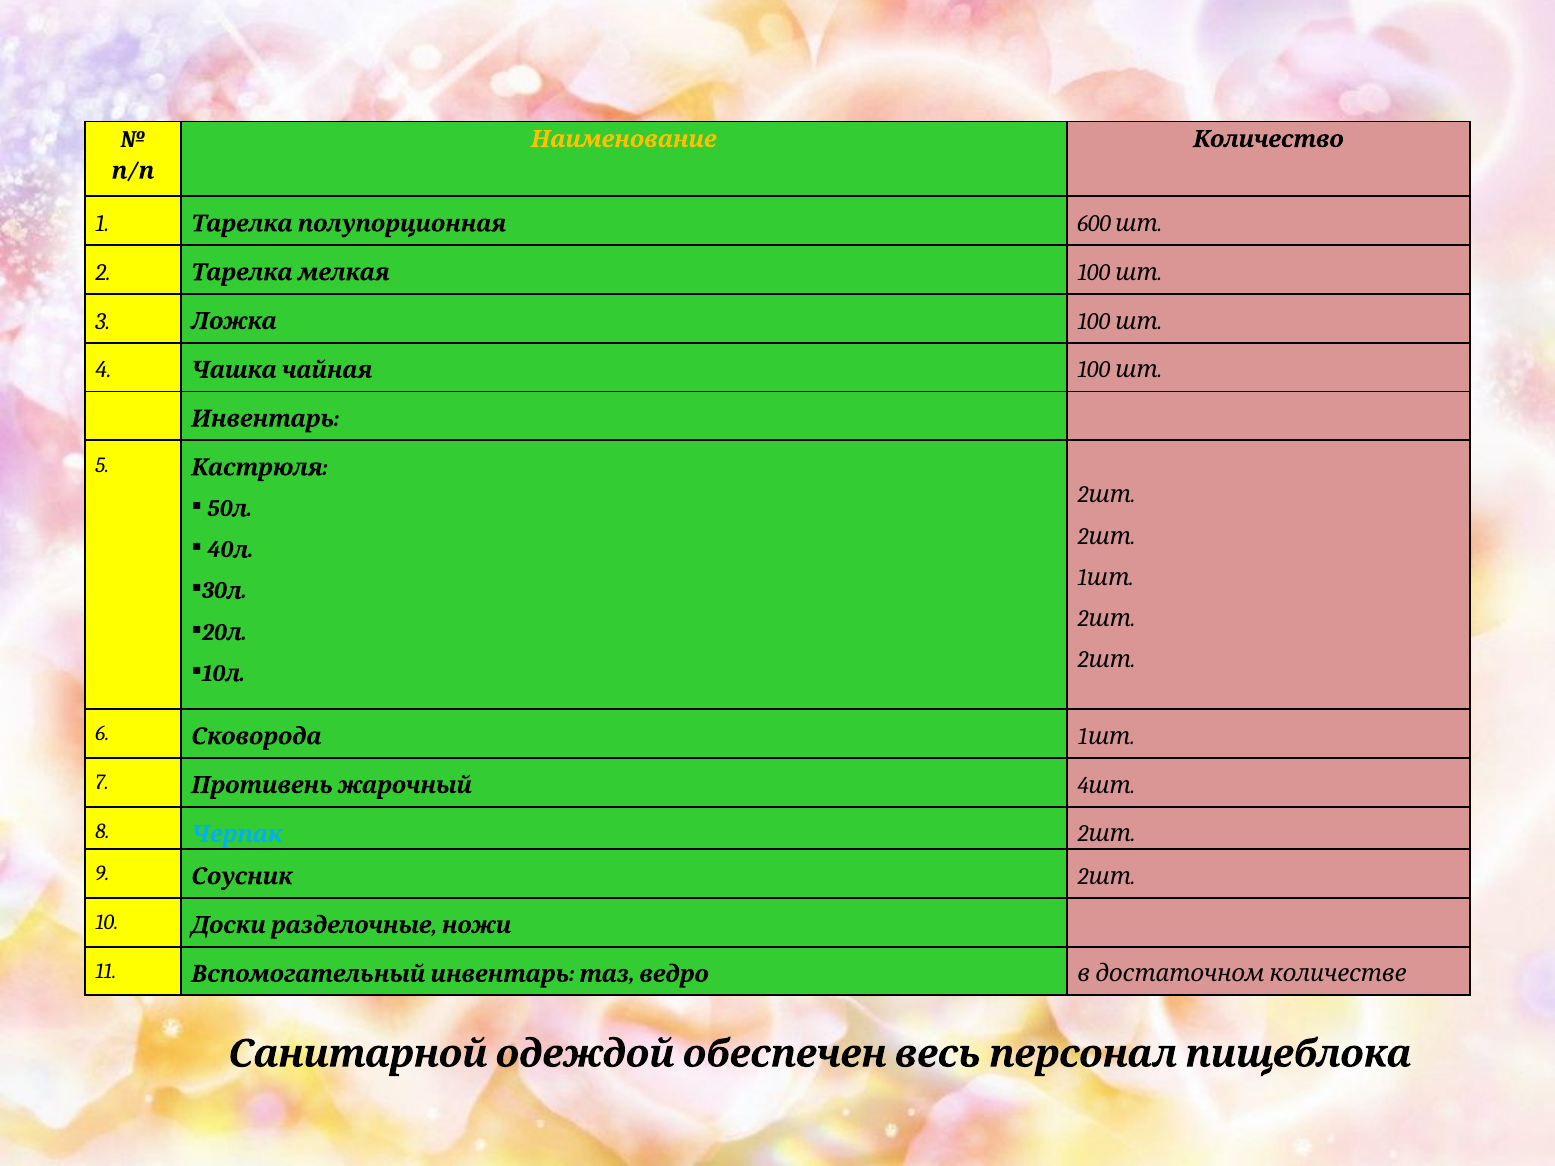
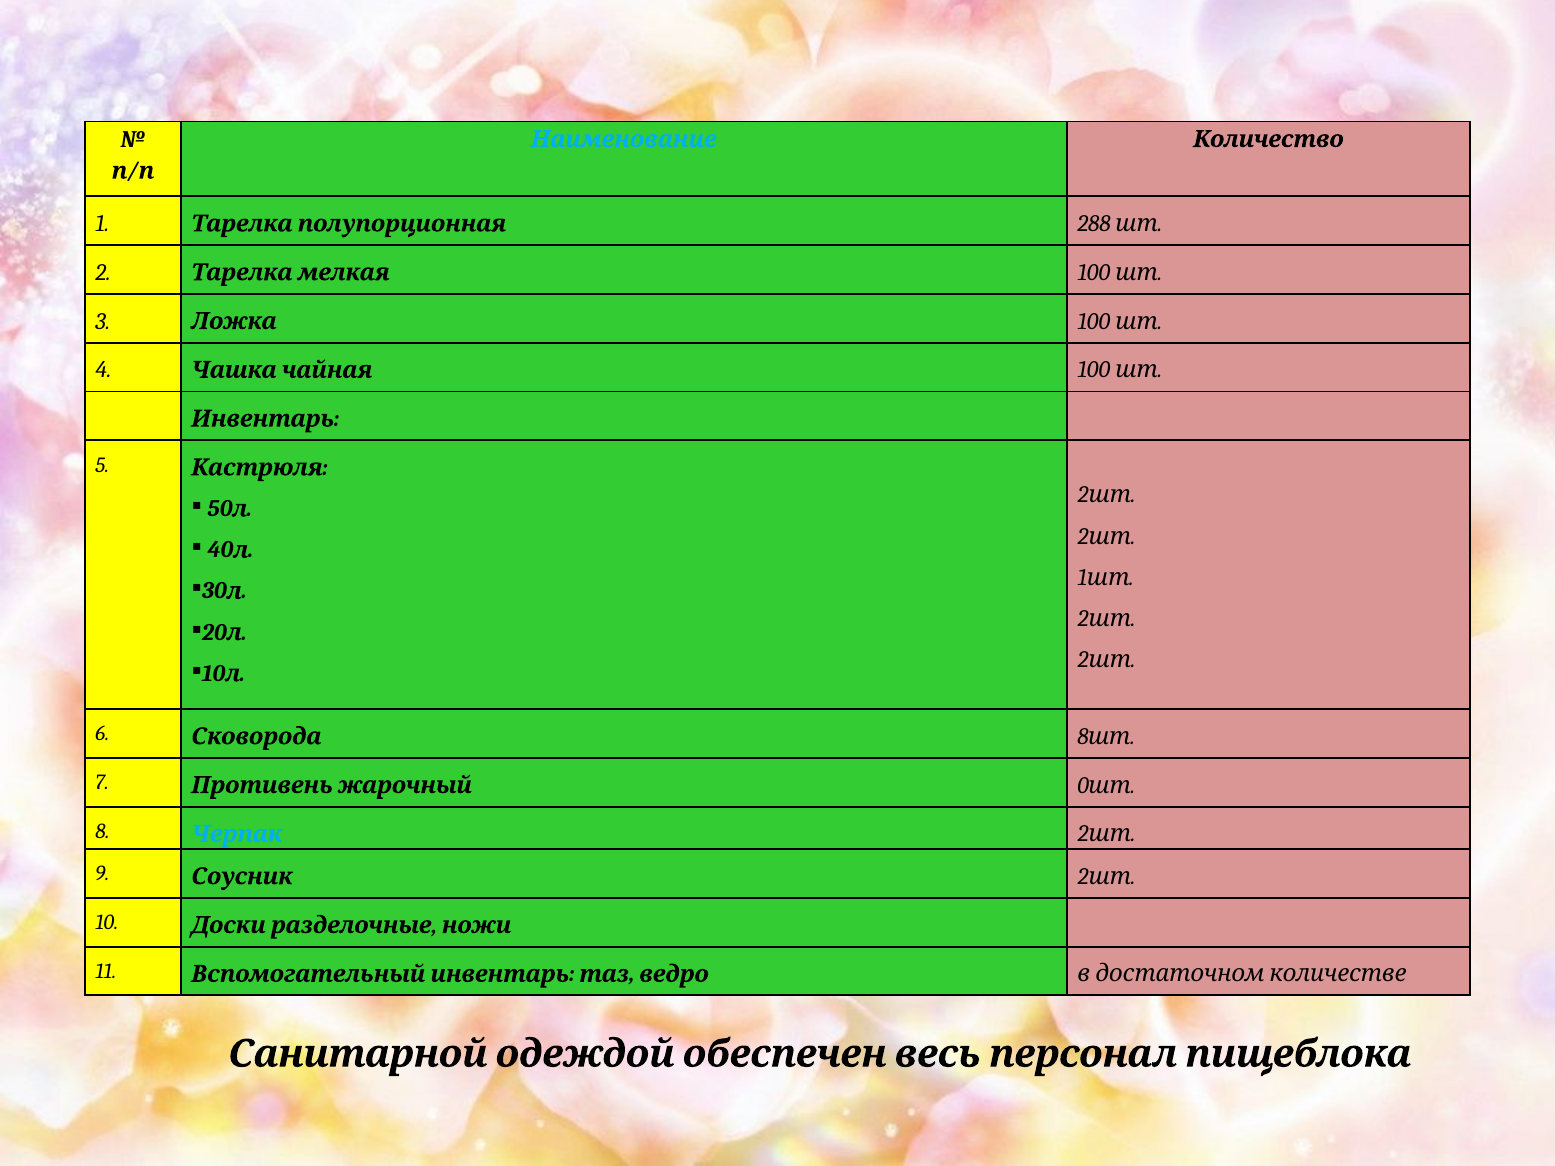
Наименование colour: yellow -> light blue (624, 139)
600: 600 -> 288 (1094, 224)
Сковорода 1: 1 -> 8 (1083, 737)
4: 4 -> 0 (1083, 785)
